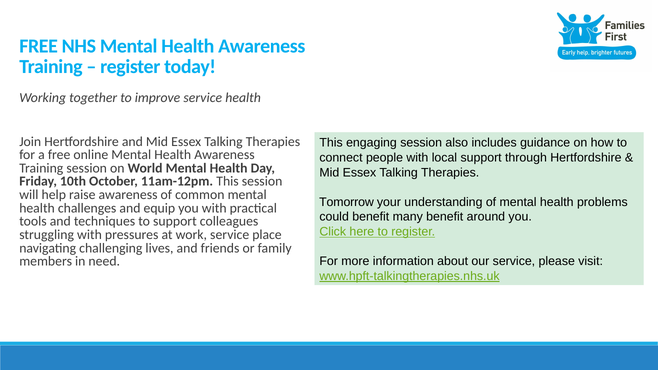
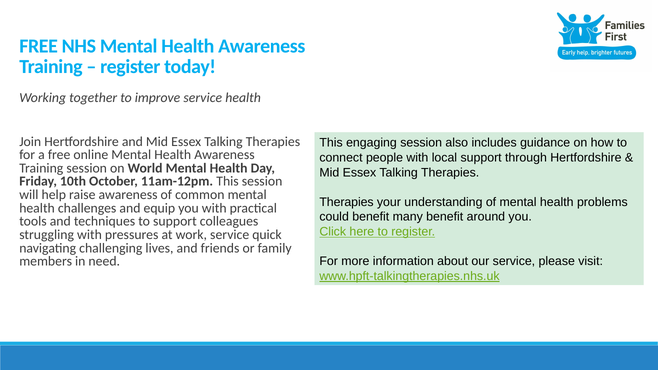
Tomorrow: Tomorrow -> Therapies (347, 202)
place: place -> quick (267, 235)
